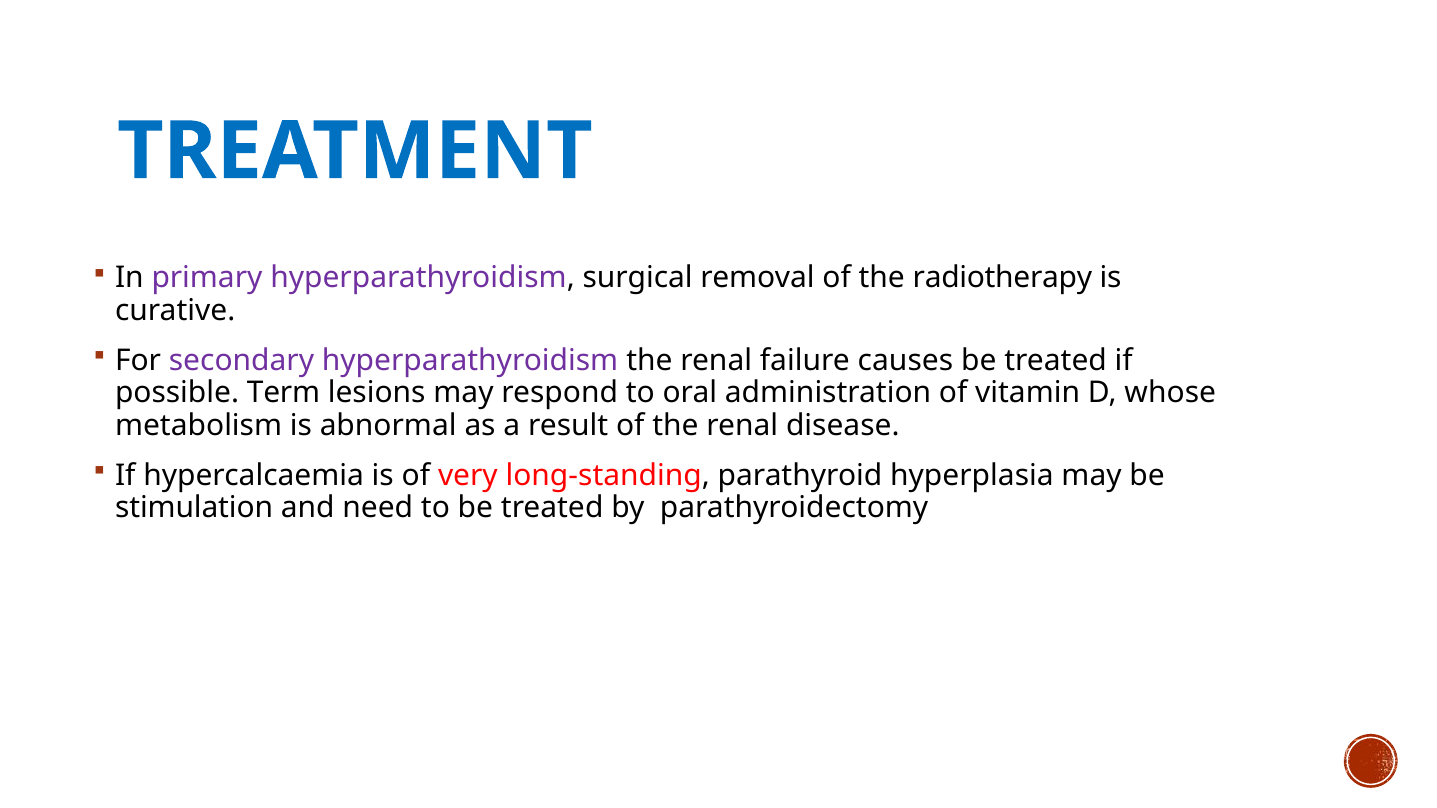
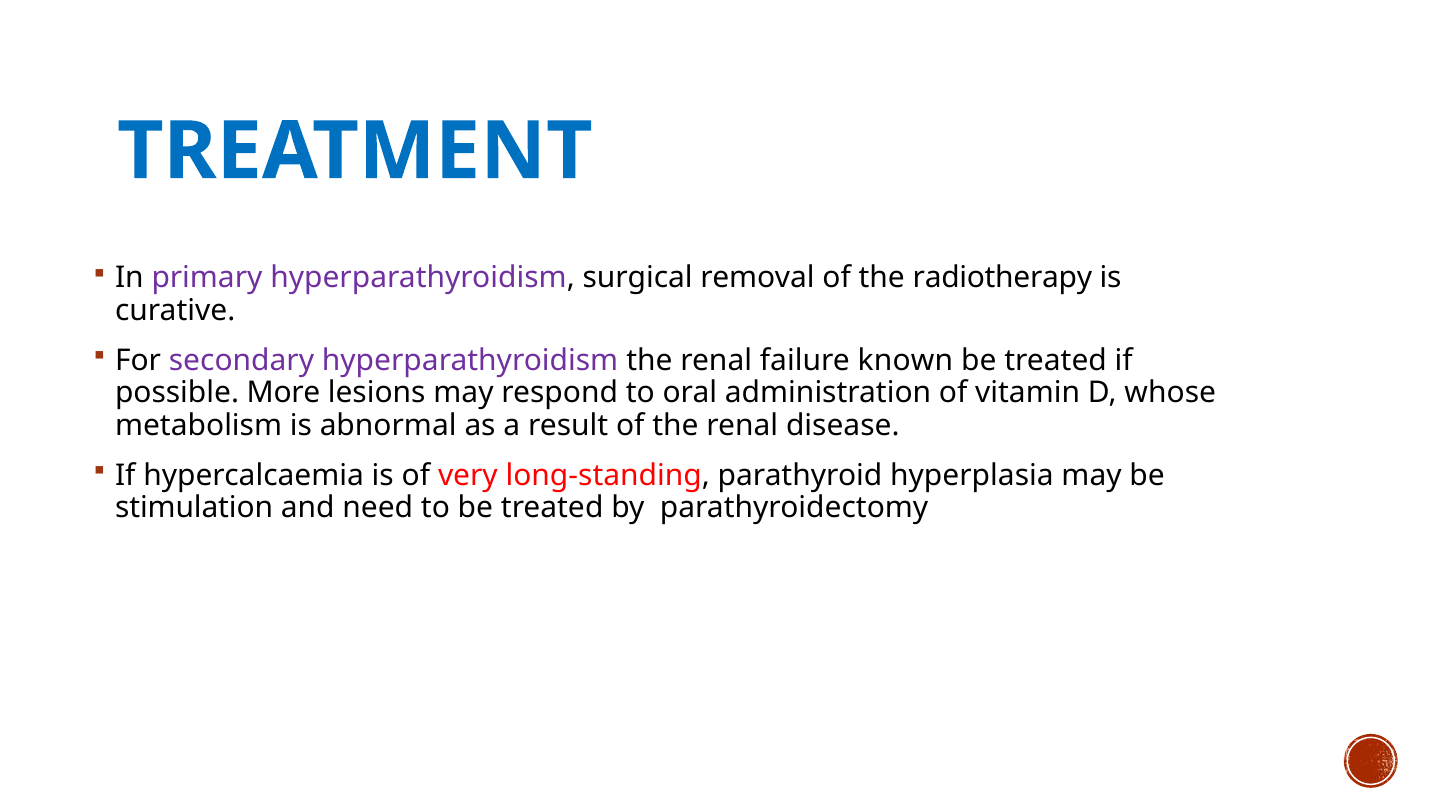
causes: causes -> known (905, 361)
Term: Term -> More (284, 393)
